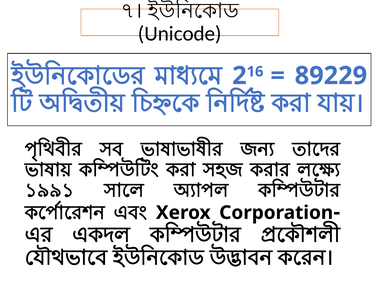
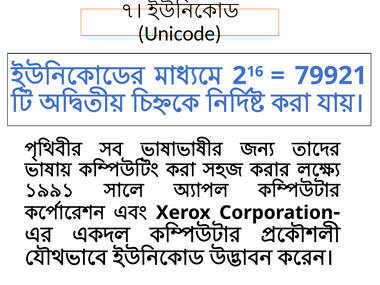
89229: 89229 -> 79921 (331, 76)
